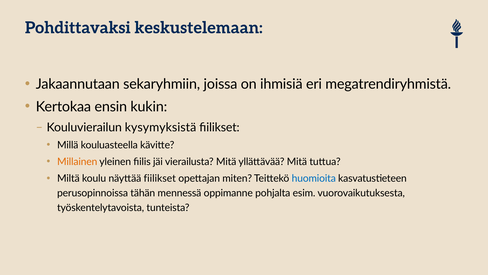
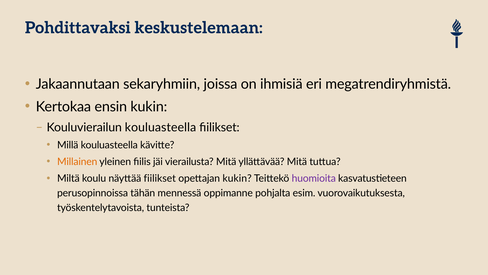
Kouluvierailun kysymyksistä: kysymyksistä -> kouluasteella (161, 127)
opettajan miten: miten -> kukin (237, 178)
huomioita colour: blue -> purple (314, 178)
